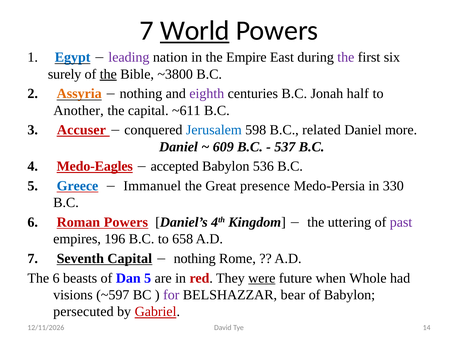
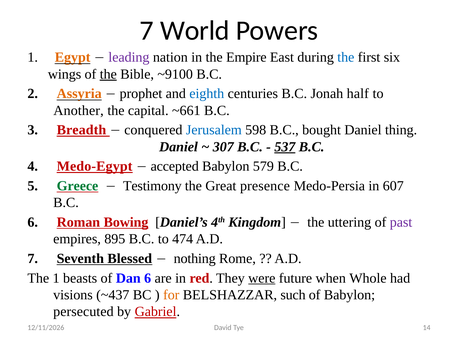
World underline: present -> none (195, 31)
Egypt colour: blue -> orange (73, 57)
the colour: purple -> blue (346, 57)
surely: surely -> wings (65, 74)
~3800: ~3800 -> ~9100 (175, 74)
nothing: nothing -> prophet (141, 94)
eighth colour: purple -> blue (207, 94)
~611: ~611 -> ~661 (186, 111)
Accuser: Accuser -> Breadth (81, 130)
related: related -> bought (322, 130)
more: more -> thing (401, 130)
609: 609 -> 307 (223, 147)
537 underline: none -> present (285, 147)
Medo-Eagles: Medo-Eagles -> Medo-Egypt (95, 167)
536: 536 -> 579 (263, 167)
Greece colour: blue -> green (77, 186)
Immanuel: Immanuel -> Testimony (152, 186)
330: 330 -> 607 (393, 186)
Roman Powers: Powers -> Bowing (126, 223)
196: 196 -> 895 (115, 239)
658: 658 -> 474 (183, 239)
Seventh Capital: Capital -> Blessed (130, 259)
The 6: 6 -> 1 (56, 278)
Dan 5: 5 -> 6 (148, 278)
~597: ~597 -> ~437 (113, 295)
for colour: purple -> orange (171, 295)
bear: bear -> such (293, 295)
